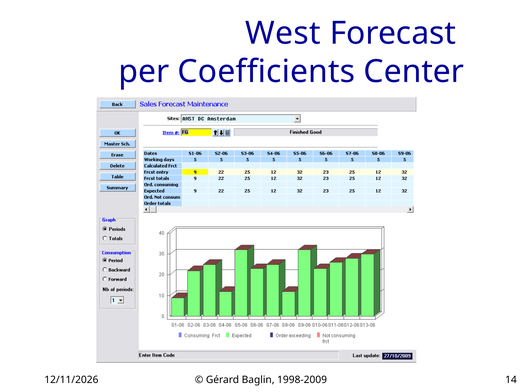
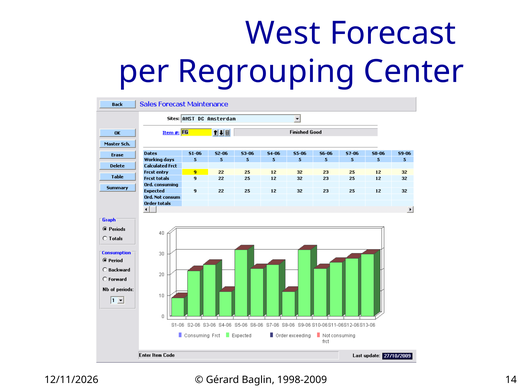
Coefficients: Coefficients -> Regrouping (266, 71)
